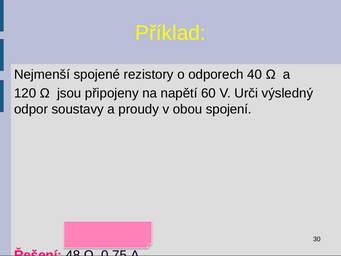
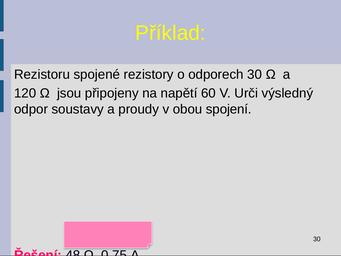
Nejmenší: Nejmenší -> Rezistoru (42, 75)
odporech 40: 40 -> 30 (255, 75)
